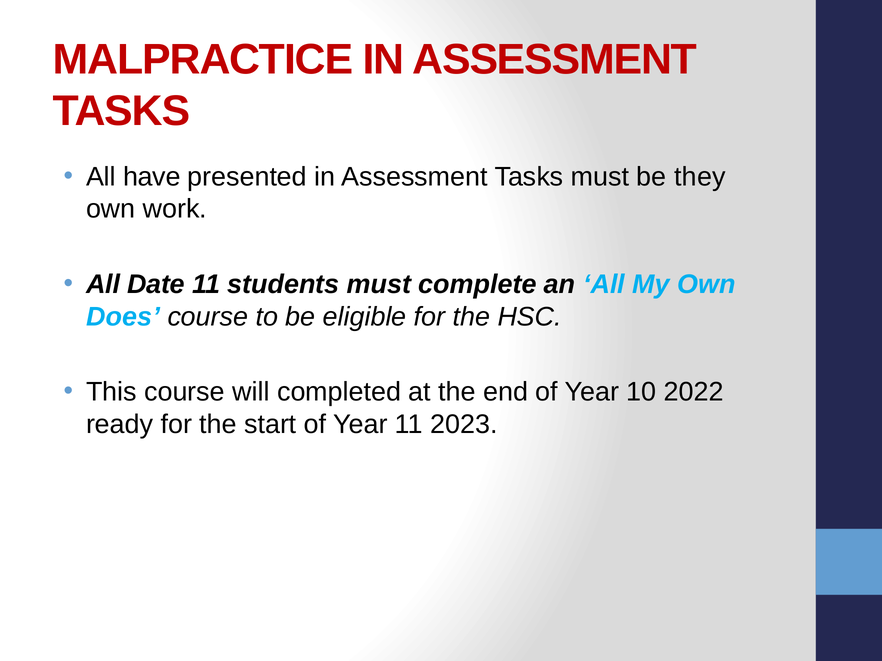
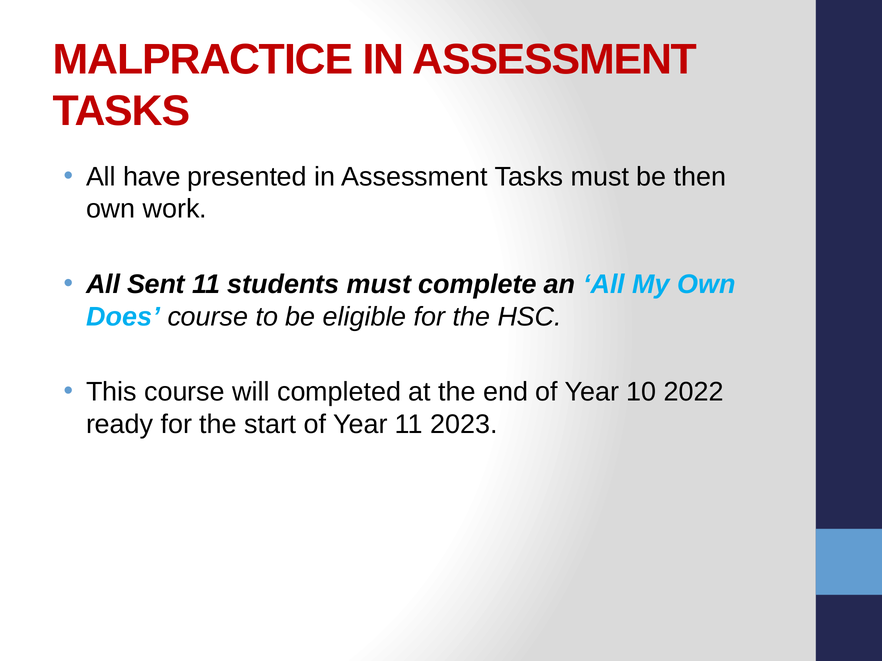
they: they -> then (700, 177)
Date: Date -> Sent (156, 285)
